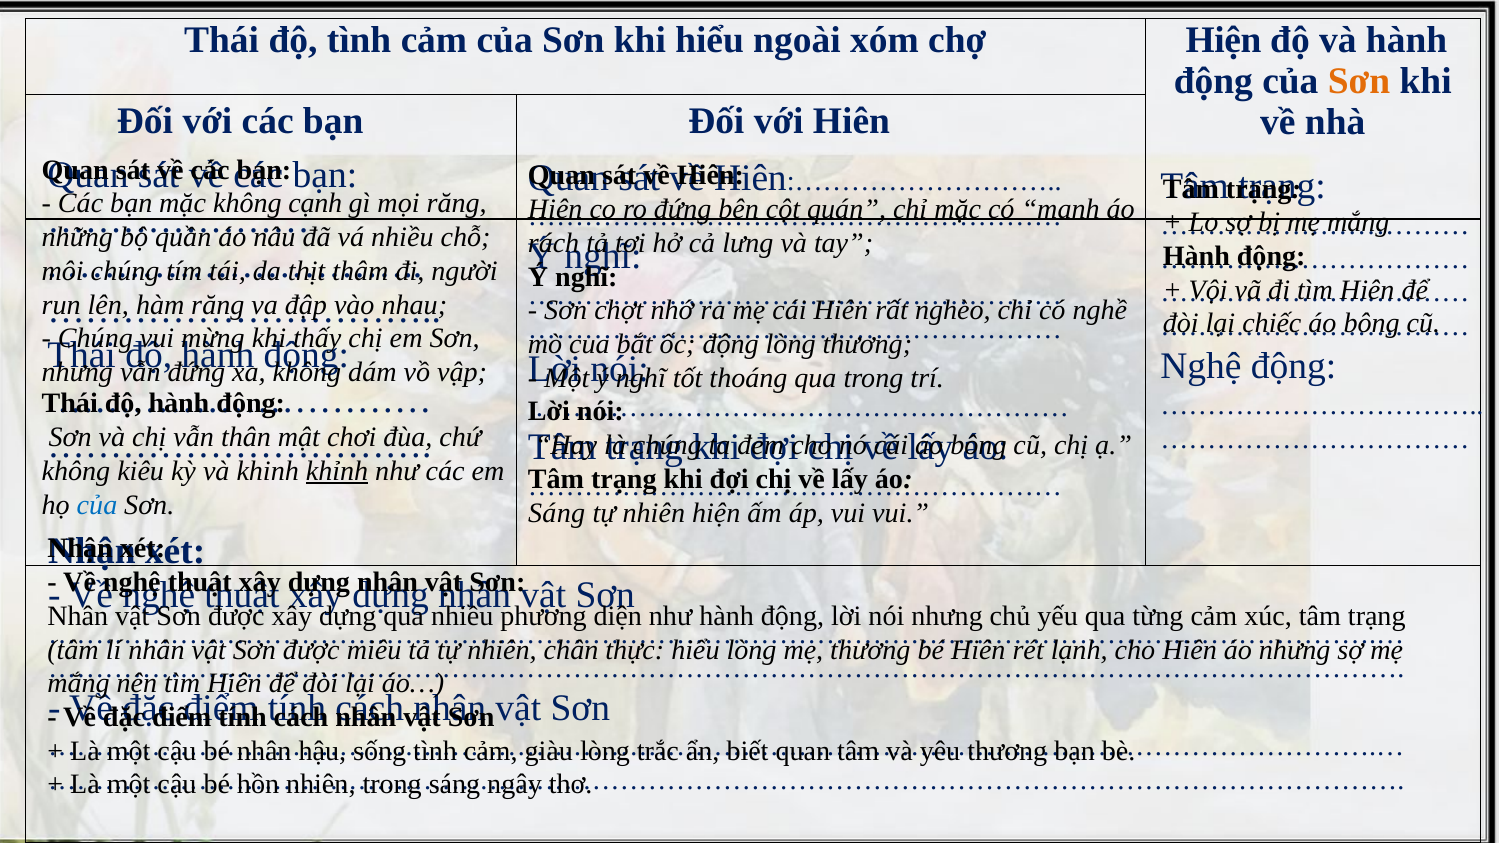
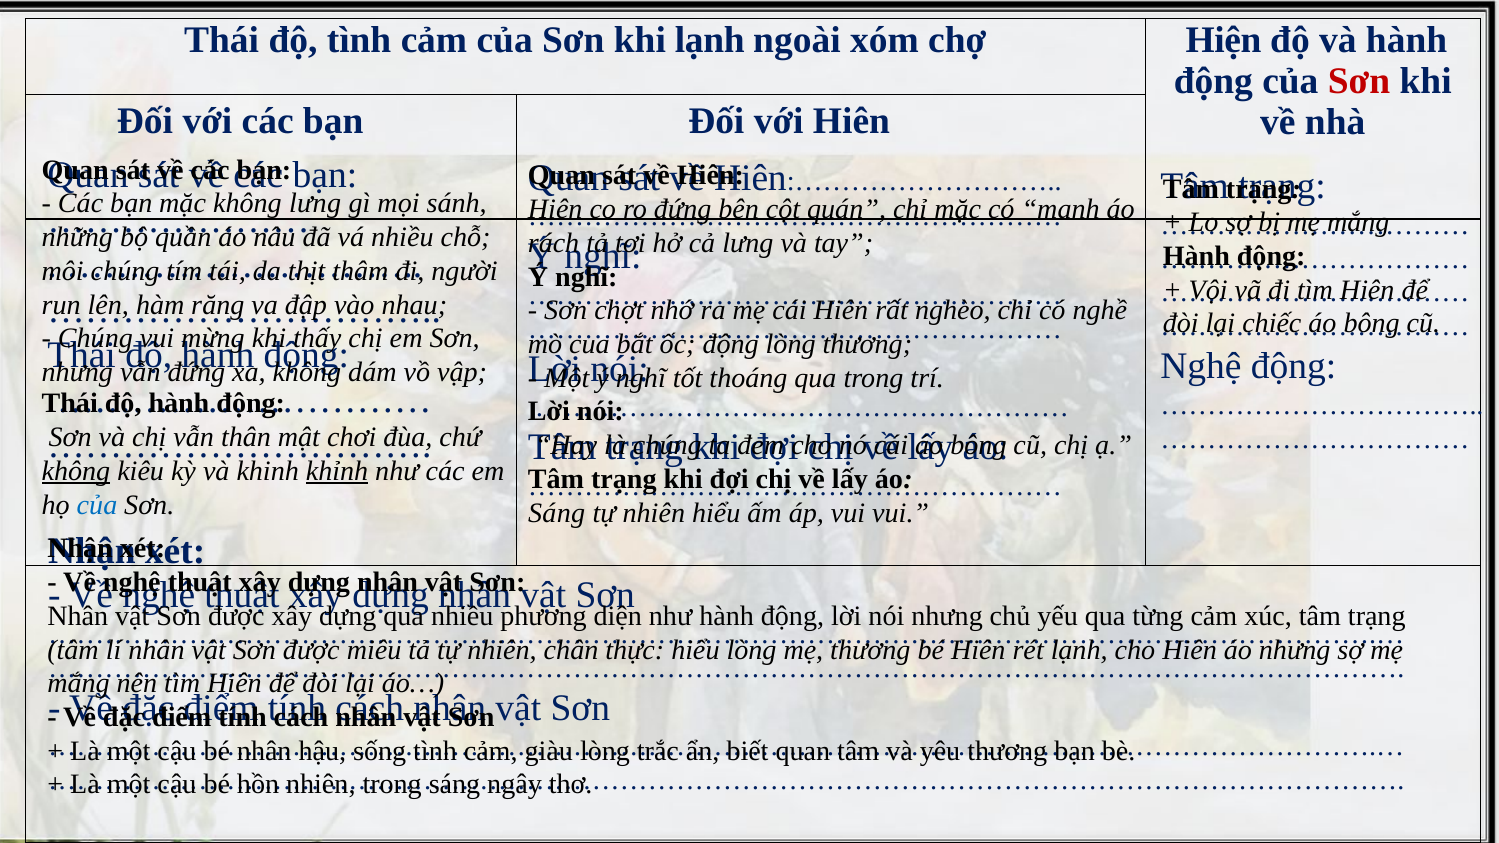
khi hiểu: hiểu -> lạnh (710, 40)
Sơn colour: orange -> red (1359, 81)
cạnh: cạnh -> lưng (315, 204)
mọi răng: răng -> sánh (457, 204)
không underline: none -> present (76, 471)
nhiên hiện: hiện -> hiểu (716, 513)
